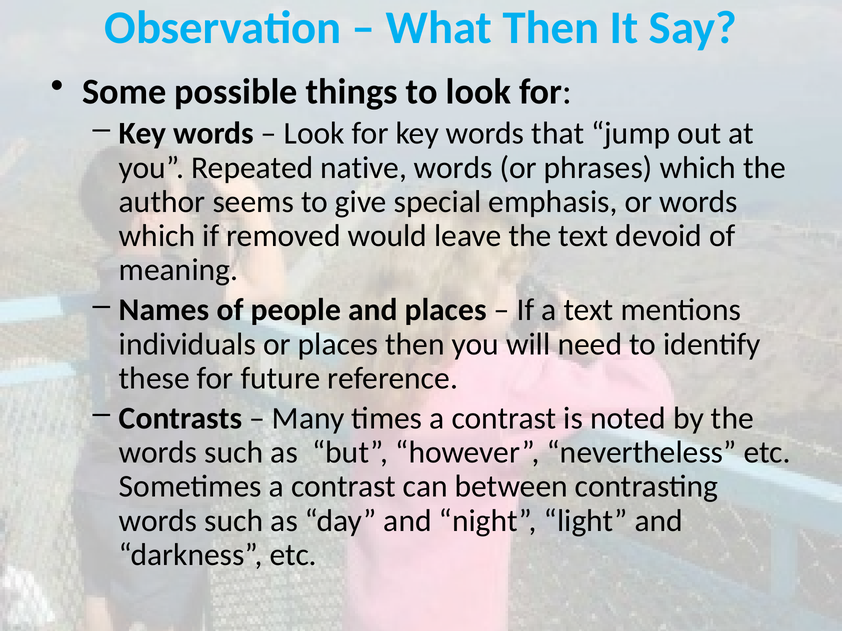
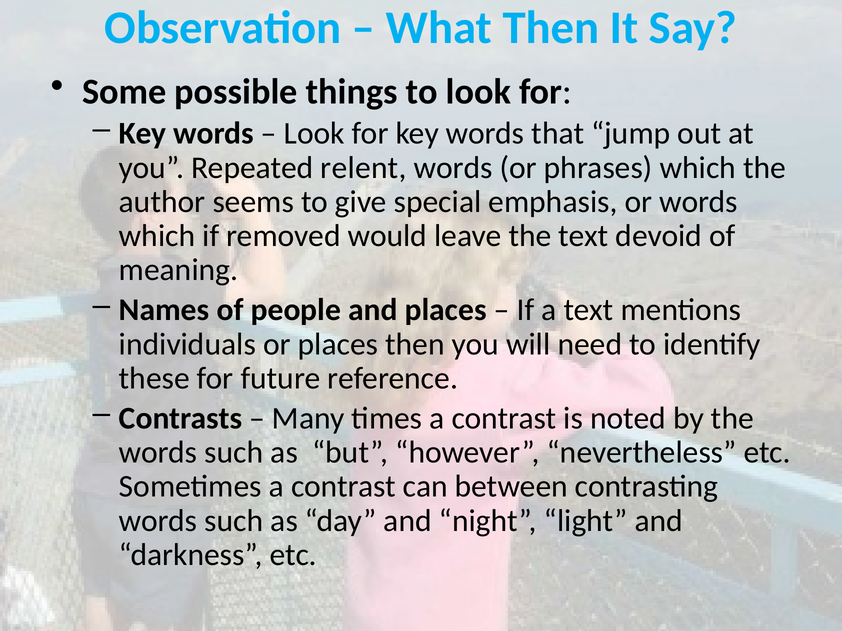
native: native -> relent (363, 168)
